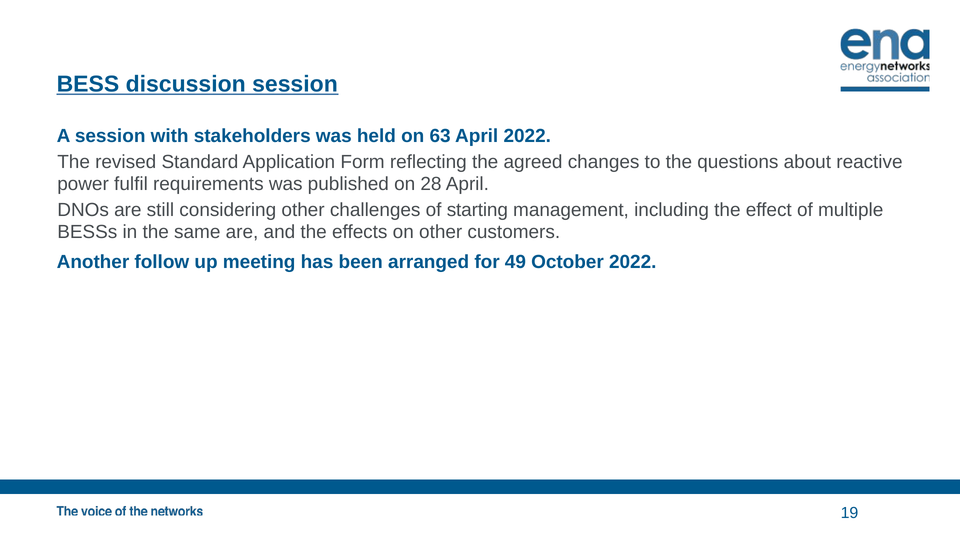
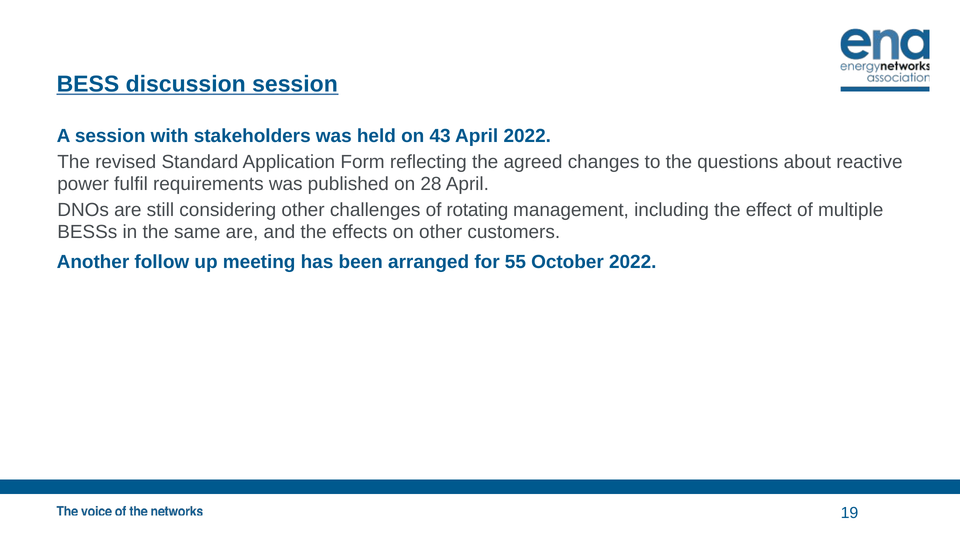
63: 63 -> 43 (440, 136)
starting: starting -> rotating (477, 210)
49: 49 -> 55 (515, 262)
